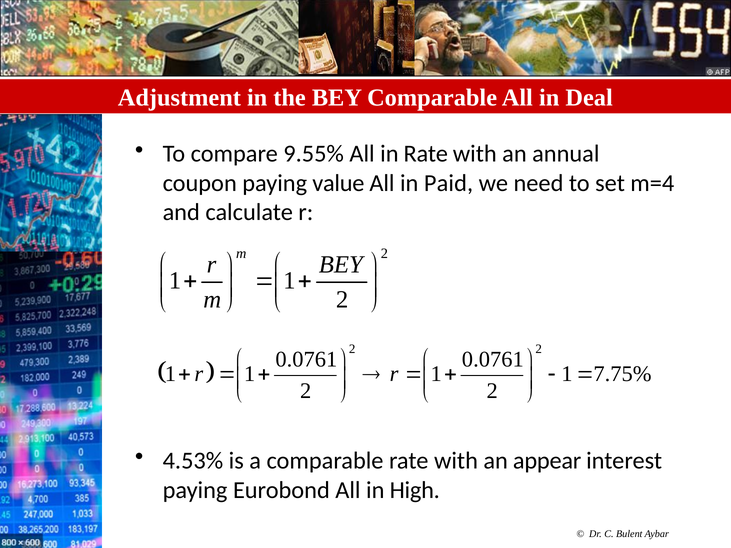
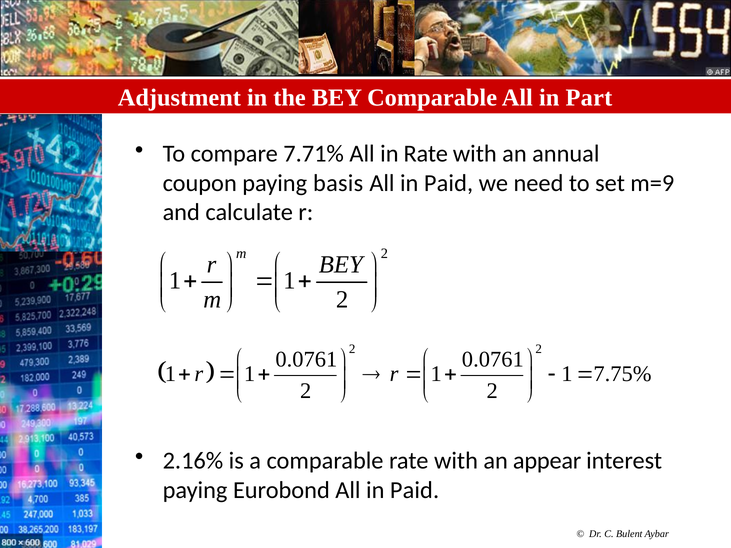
Deal: Deal -> Part (589, 98)
9.55%: 9.55% -> 7.71% (314, 154)
value: value -> basis (338, 183)
m=4: m=4 -> m=9 (652, 183)
4.53%: 4.53% -> 2.16% (193, 461)
Eurobond All in High: High -> Paid (415, 490)
